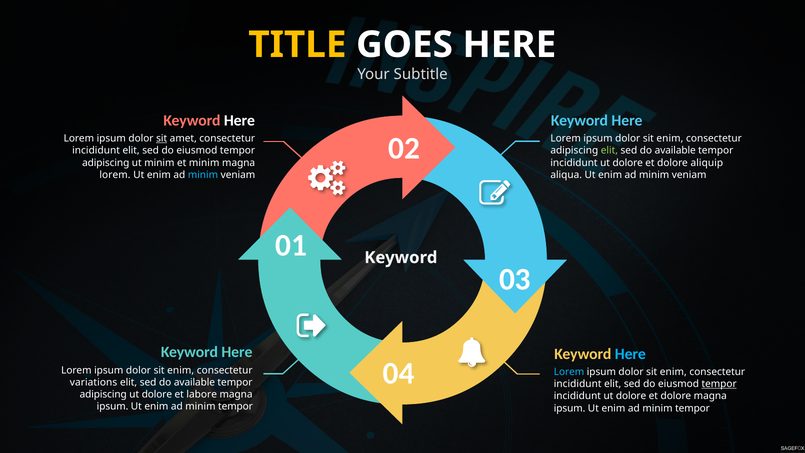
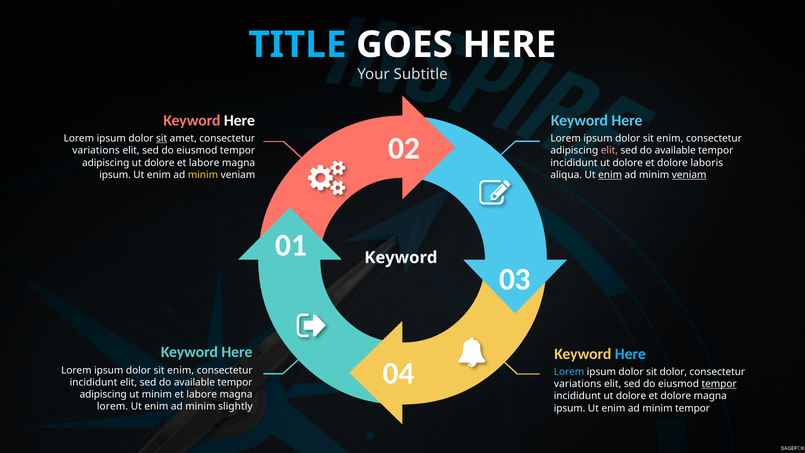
TITLE colour: yellow -> light blue (297, 45)
incididunt: incididunt -> variations (96, 151)
elit colour: light green -> pink (609, 151)
minim: minim -> dolore (159, 163)
minim: minim -> labore (204, 163)
aliquip: aliquip -> laboris (707, 163)
lorem: lorem -> ipsum (115, 175)
minim colour: light blue -> yellow (203, 175)
enim underline: none -> present (610, 175)
veniam underline: none -> present (689, 175)
enim: enim -> dolor (673, 372)
variations: variations -> incididunt (94, 382)
incididunt: incididunt -> variations (578, 384)
dolore: dolore -> minim (157, 394)
ipsum: ipsum -> lorem (112, 406)
tempor: tempor -> slightly (235, 406)
